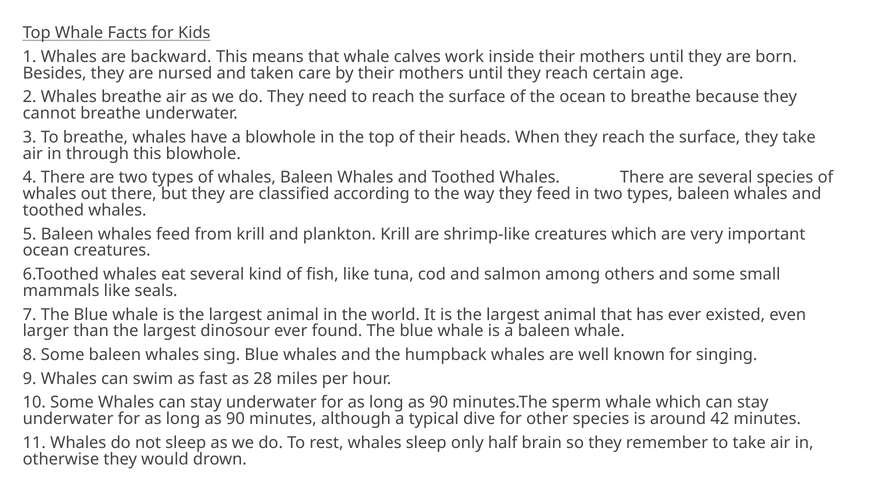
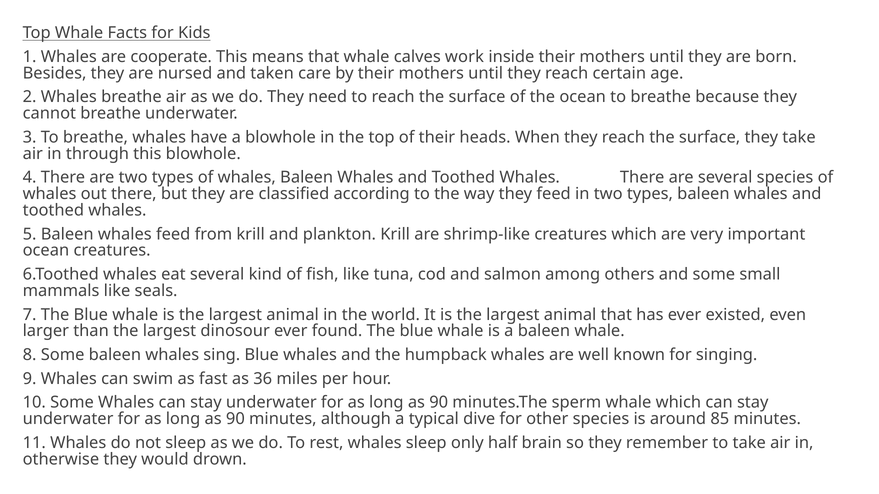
backward: backward -> cooperate (171, 57)
28: 28 -> 36 (263, 379)
42: 42 -> 85 (720, 419)
